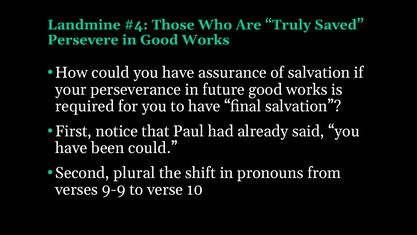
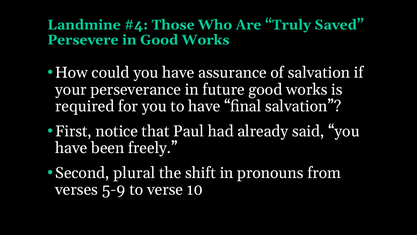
been could: could -> freely (153, 148)
9-9: 9-9 -> 5-9 (114, 189)
